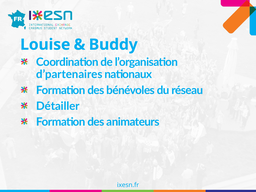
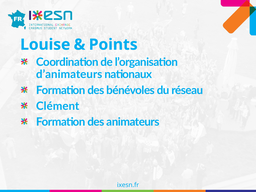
Buddy: Buddy -> Points (113, 45)
d’partenaires: d’partenaires -> d’animateurs (69, 74)
Détailler: Détailler -> Clément (58, 106)
